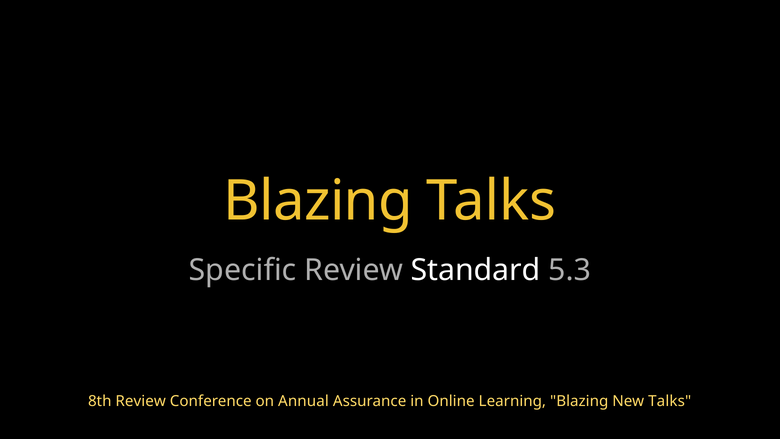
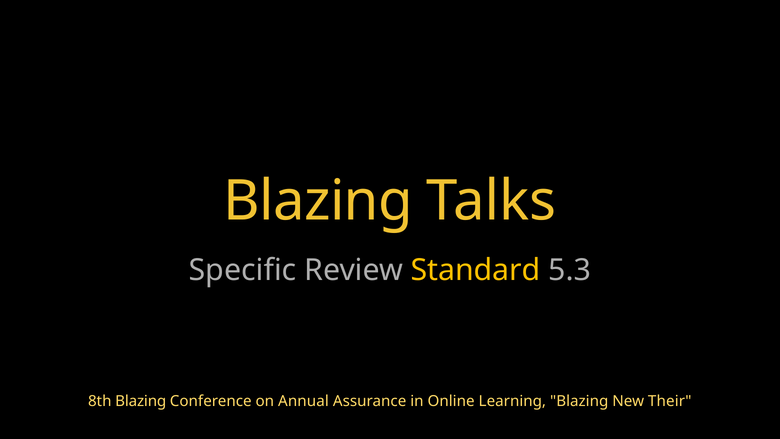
Standard colour: white -> yellow (476, 270)
8th Review: Review -> Blazing (141, 401)
New Talks: Talks -> Their (670, 401)
